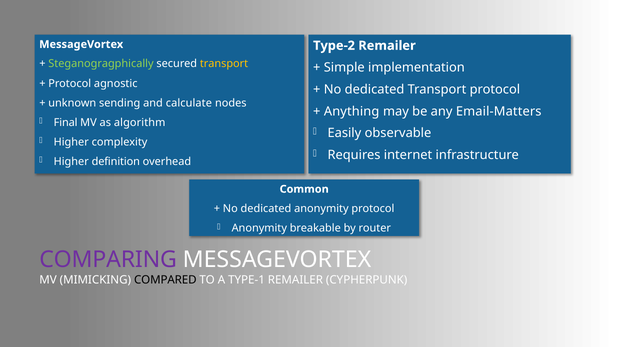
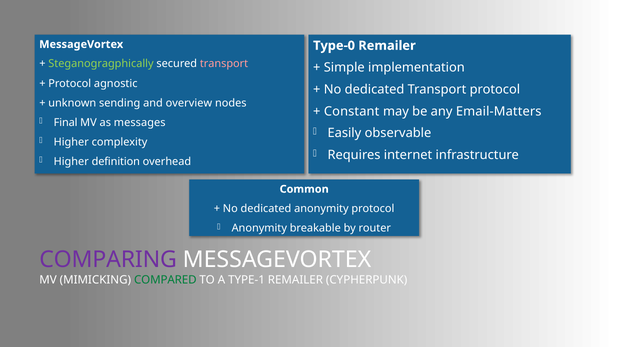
Type-2: Type-2 -> Type-0 (334, 46)
transport colour: yellow -> pink (224, 64)
calculate: calculate -> overview (189, 103)
Anything: Anything -> Constant (352, 111)
algorithm: algorithm -> messages (140, 123)
COMPARED colour: black -> green (165, 280)
